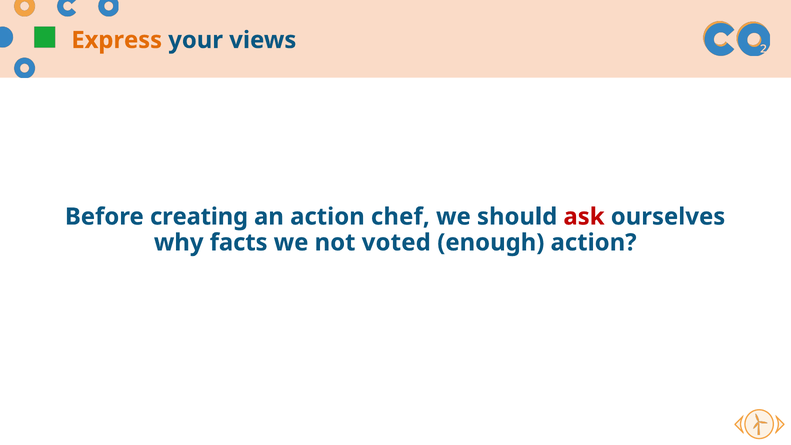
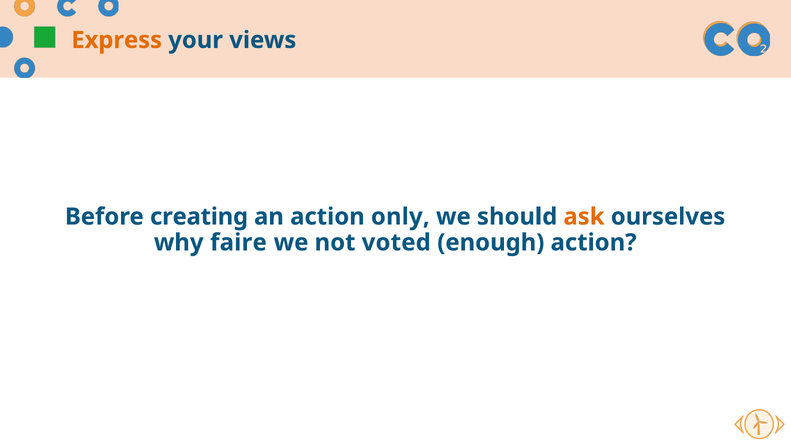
chef: chef -> only (400, 217)
ask colour: red -> orange (584, 217)
facts: facts -> faire (238, 242)
